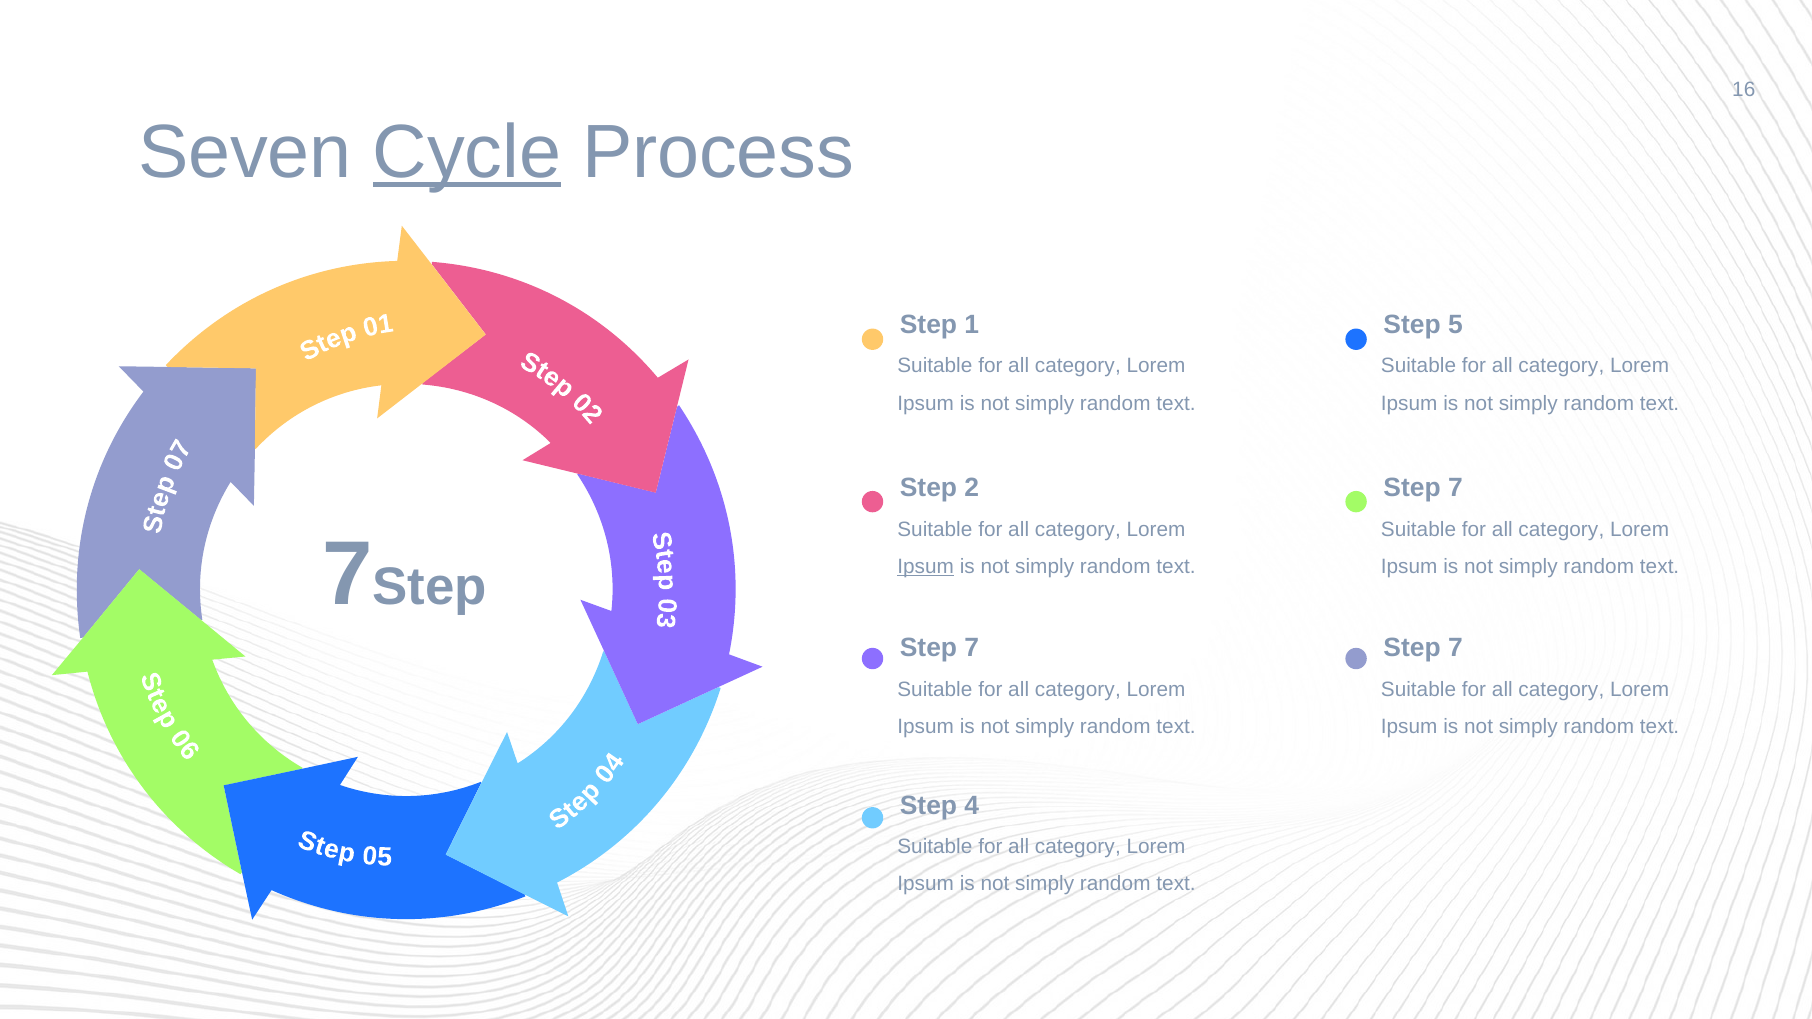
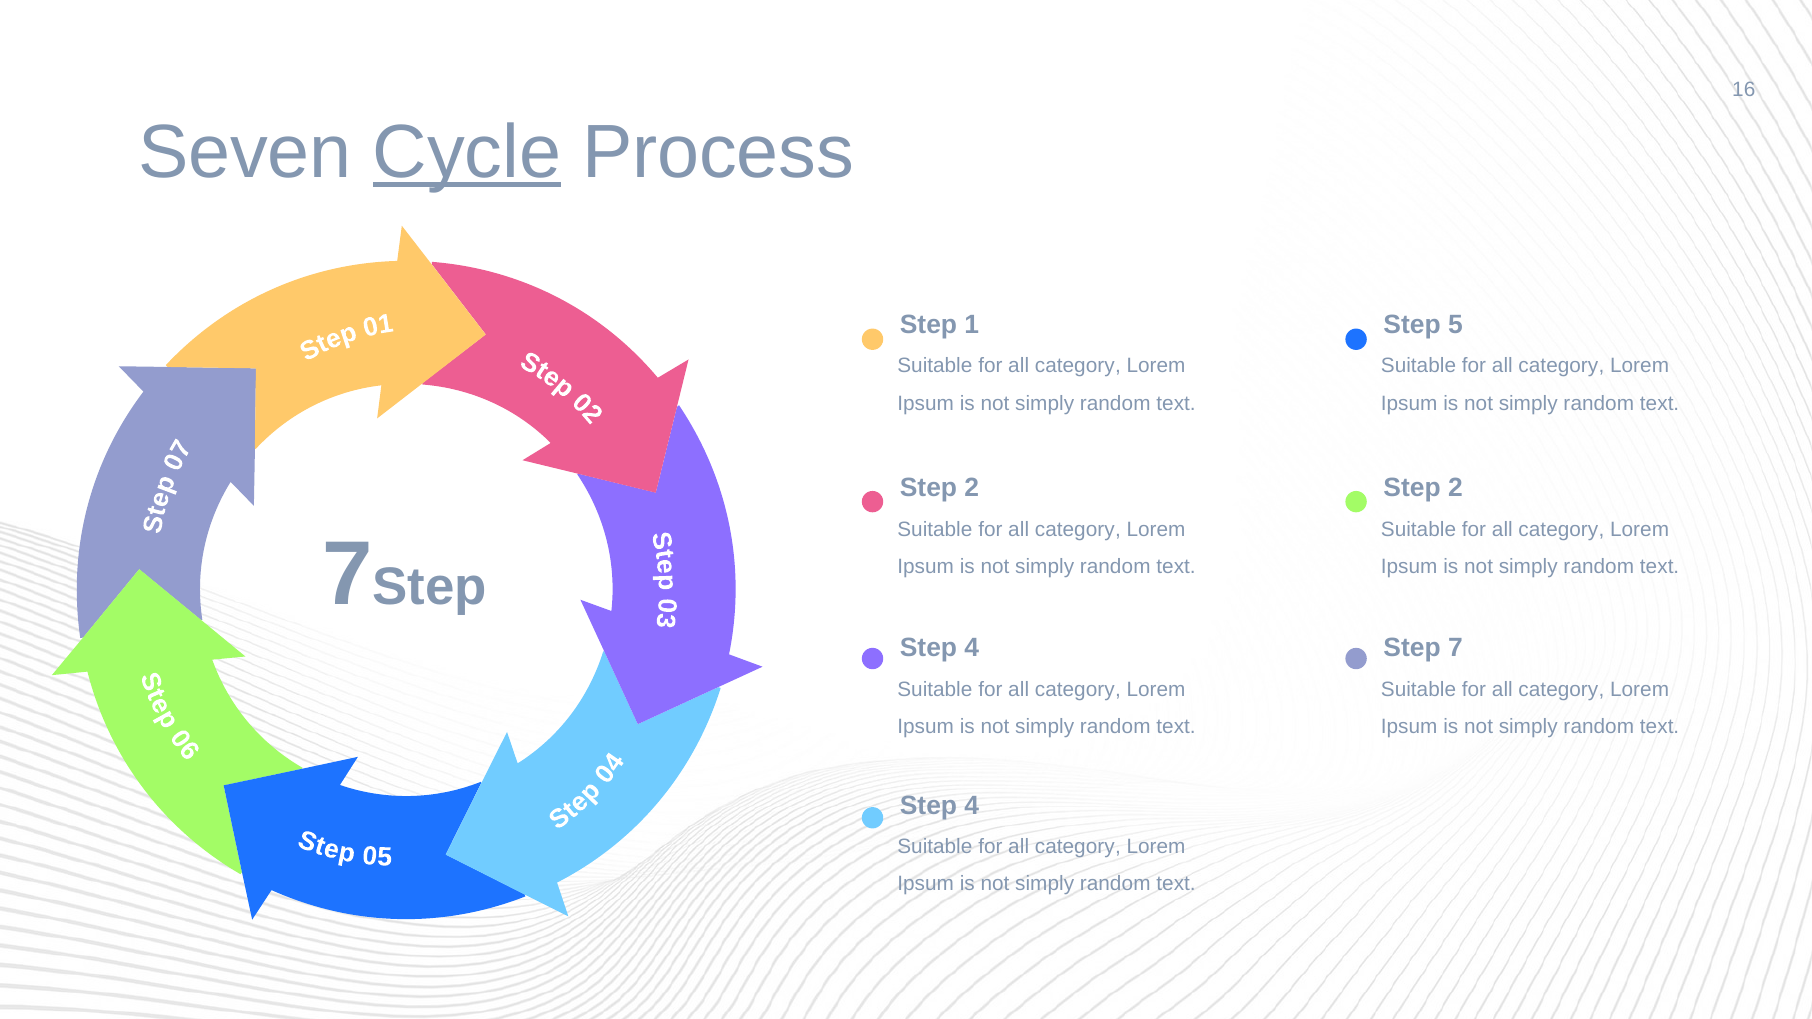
7: 7 -> 2 (1455, 488)
Ipsum underline: present -> none (926, 567)
7: 7 -> 4 (972, 648)
